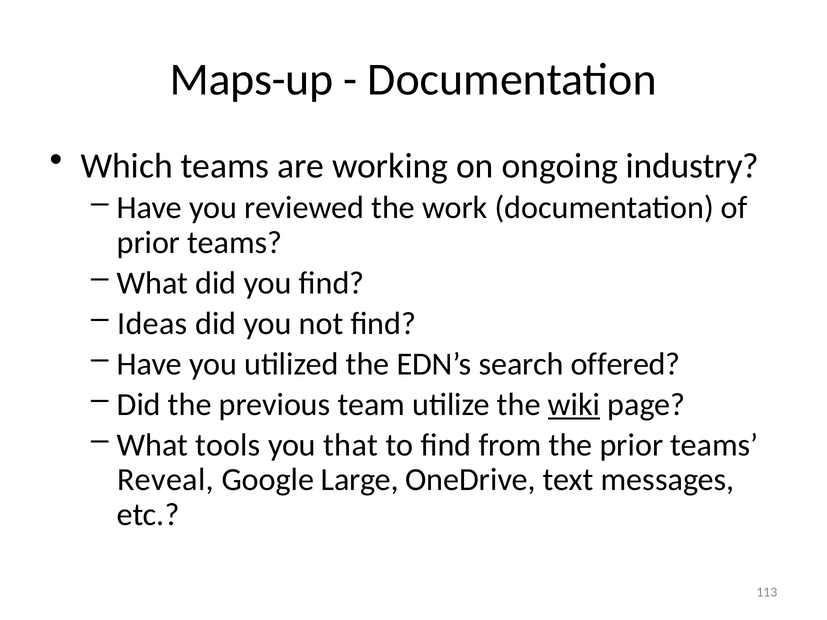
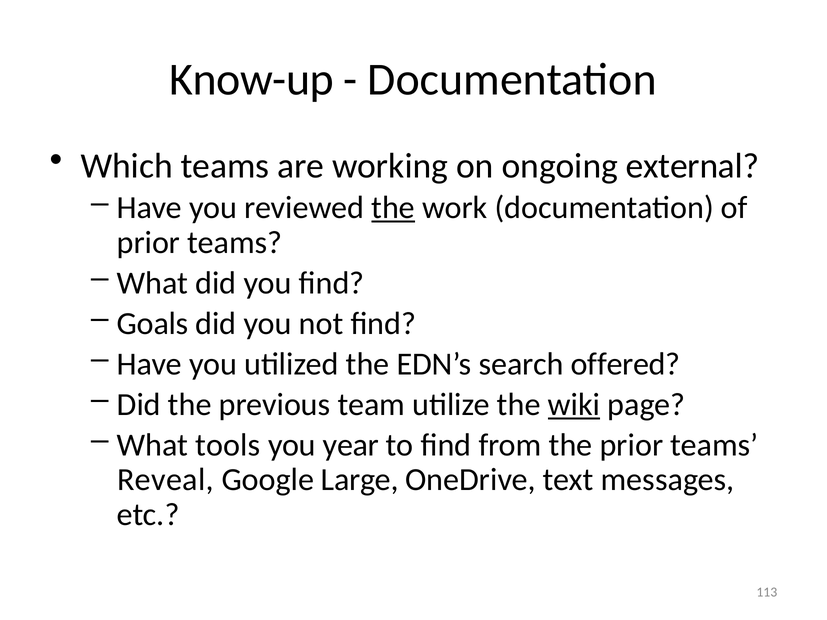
Maps-up: Maps-up -> Know-up (252, 80)
industry: industry -> external (692, 166)
the underline: none -> present (393, 208)
Ideas: Ideas -> Goals (153, 324)
that: that -> year (351, 445)
